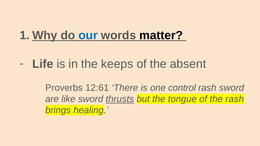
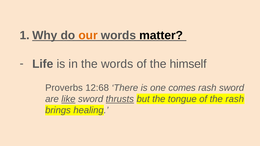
our colour: blue -> orange (88, 35)
the keeps: keeps -> words (117, 64)
absent: absent -> himself (188, 64)
12:61: 12:61 -> 12:68 (97, 88)
control: control -> comes (182, 88)
like underline: none -> present (68, 99)
